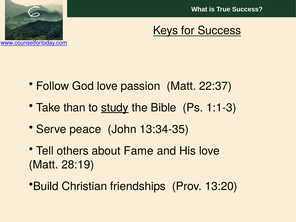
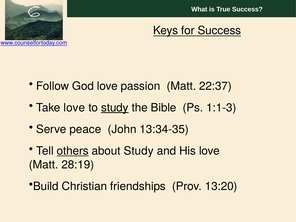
Take than: than -> love (74, 108)
others underline: none -> present (73, 151)
about Fame: Fame -> Study (139, 151)
